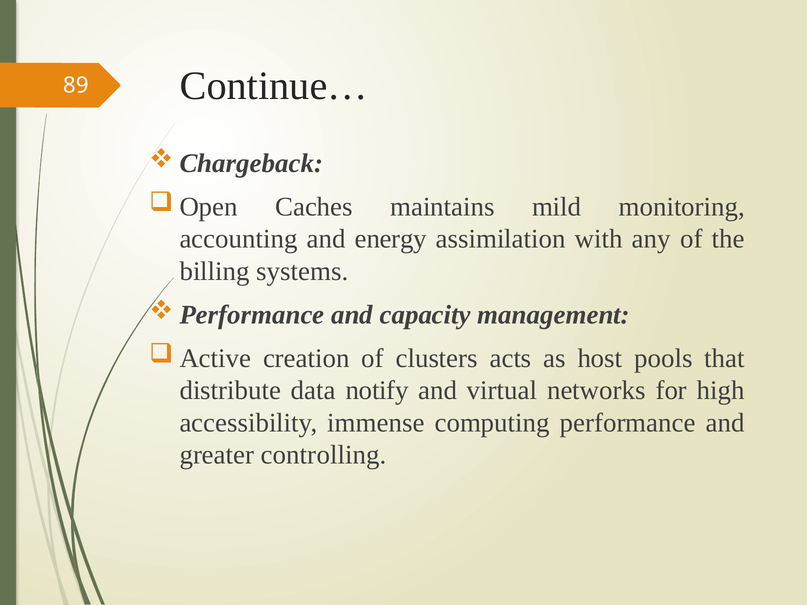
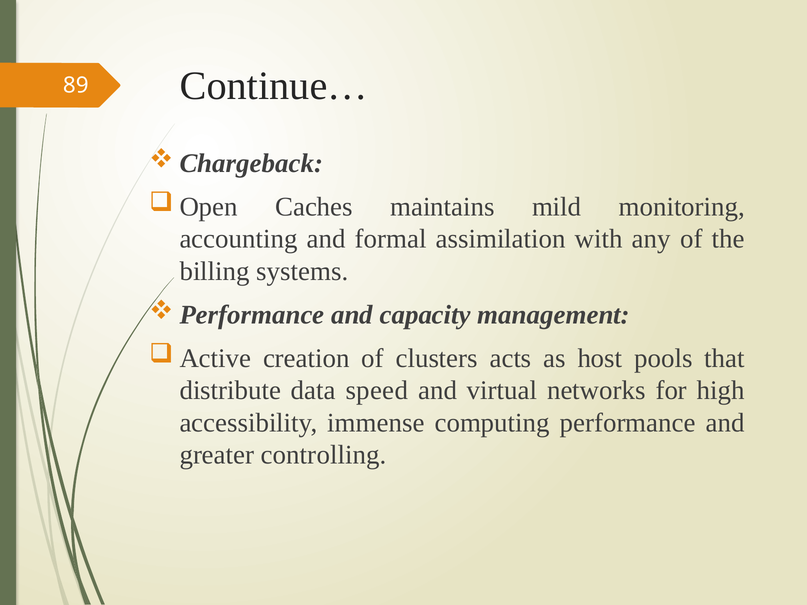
energy: energy -> formal (391, 239)
notify: notify -> speed (377, 391)
